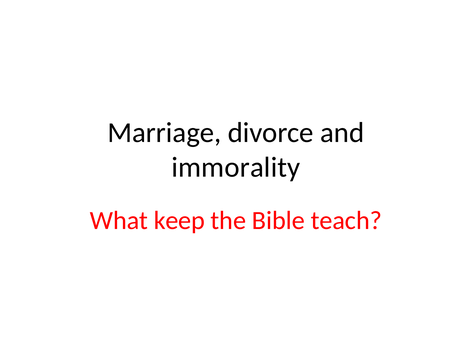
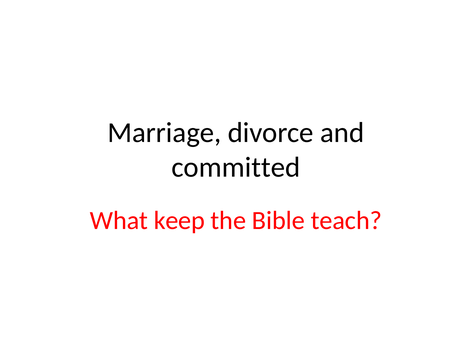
immorality: immorality -> committed (236, 167)
